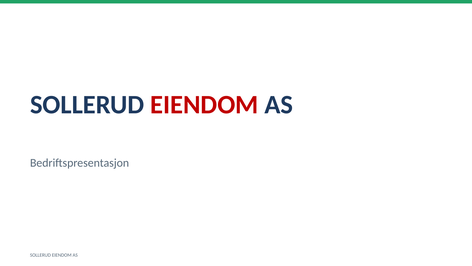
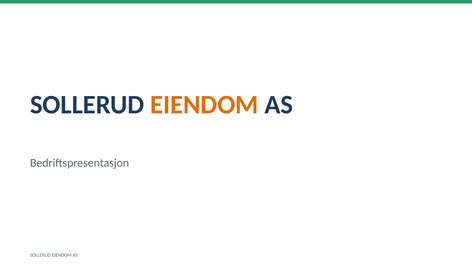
EIENDOM colour: red -> orange (204, 105)
